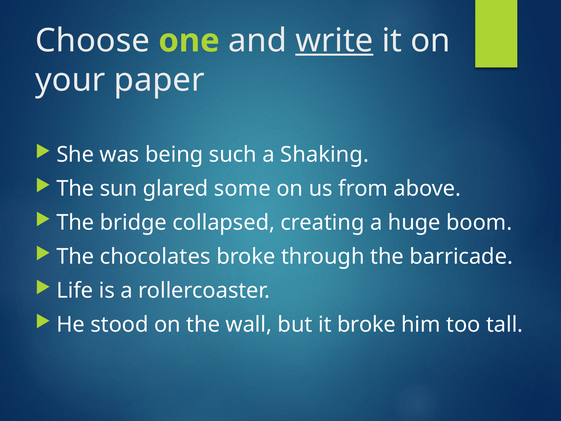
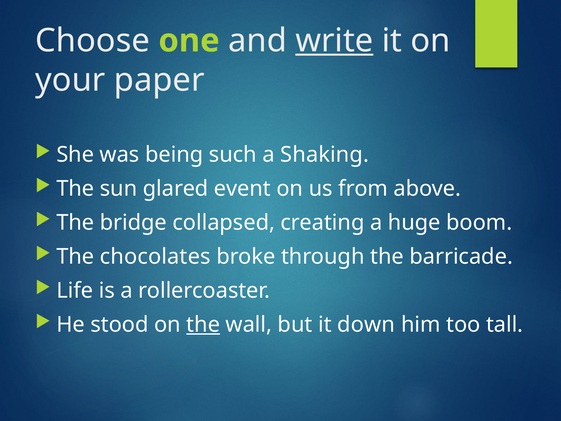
some: some -> event (242, 189)
the underline: none -> present (203, 325)
it broke: broke -> down (366, 325)
